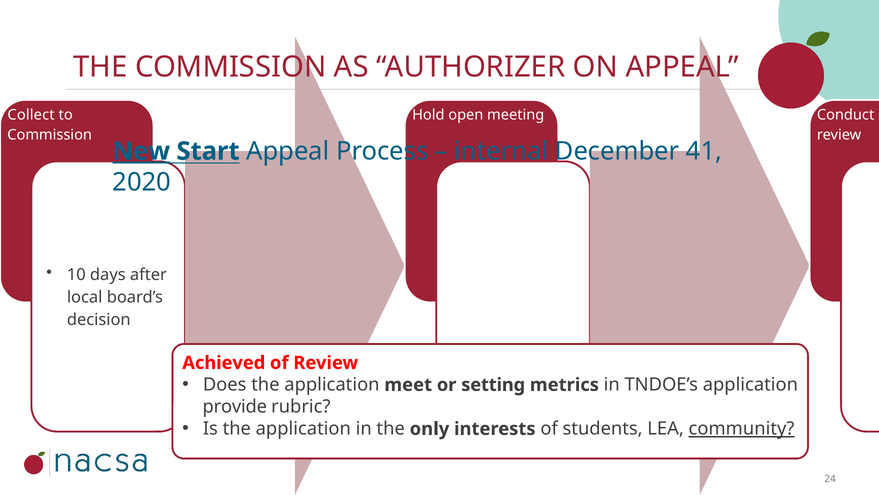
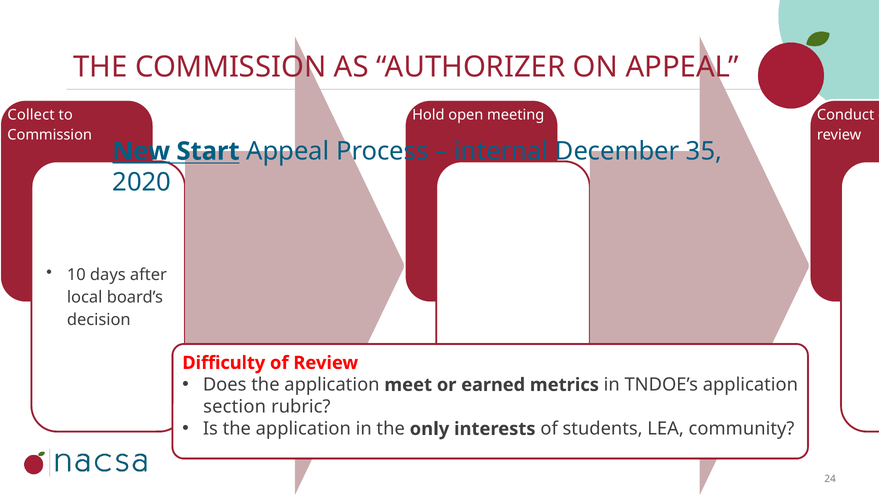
41: 41 -> 35 (704, 151)
Achieved: Achieved -> Difficulty (224, 362)
setting: setting -> earned (493, 384)
provide: provide -> section (235, 406)
community underline: present -> none (742, 428)
